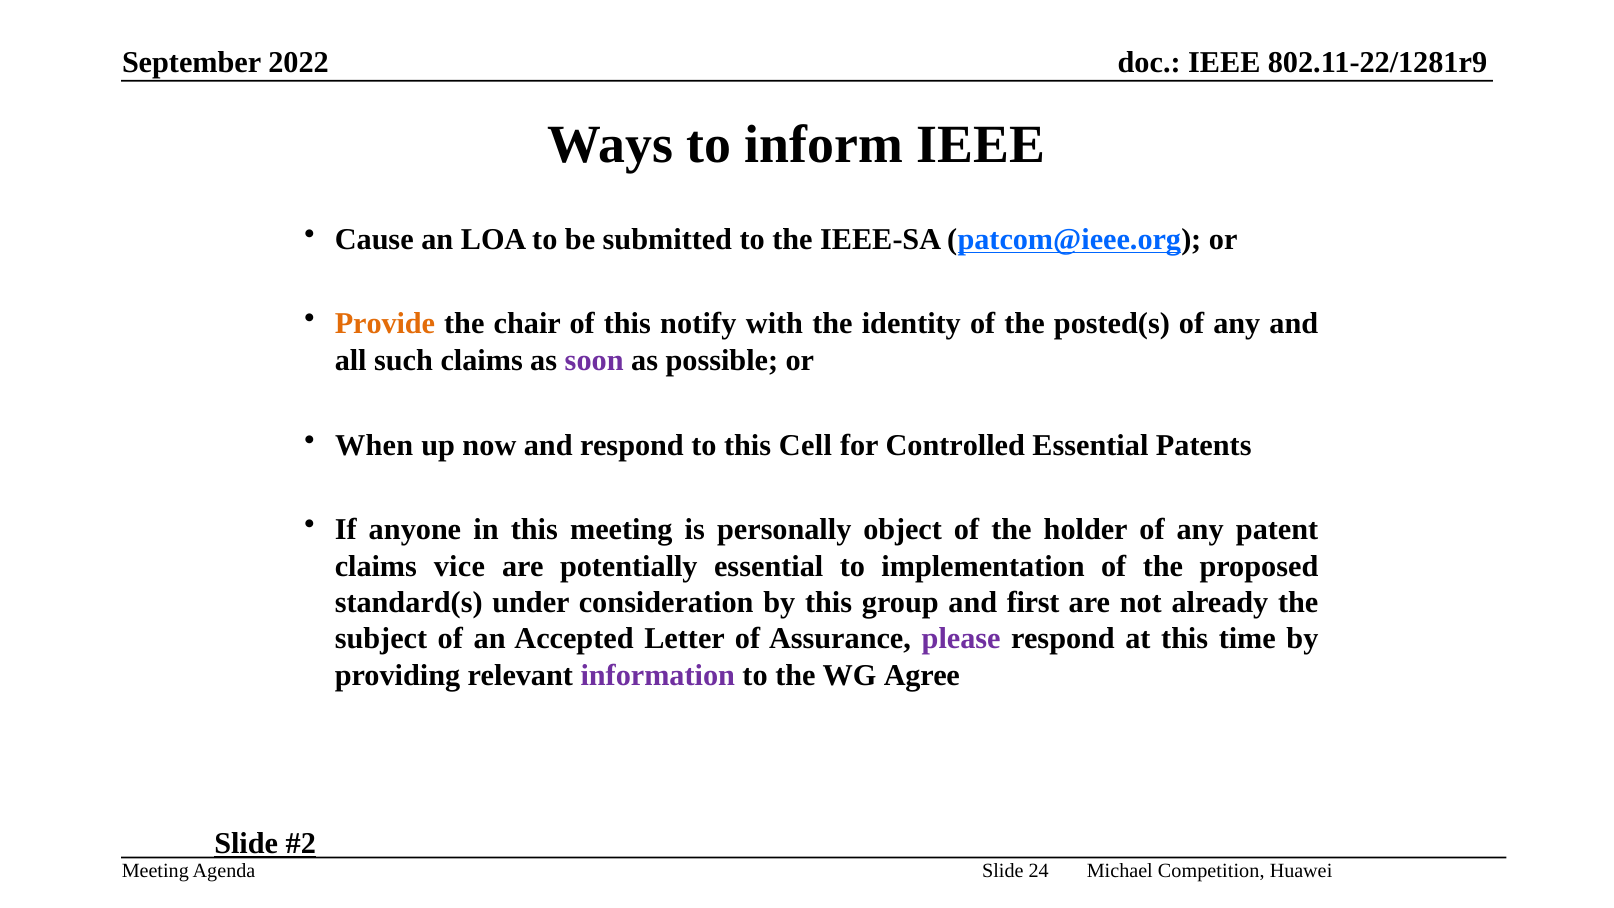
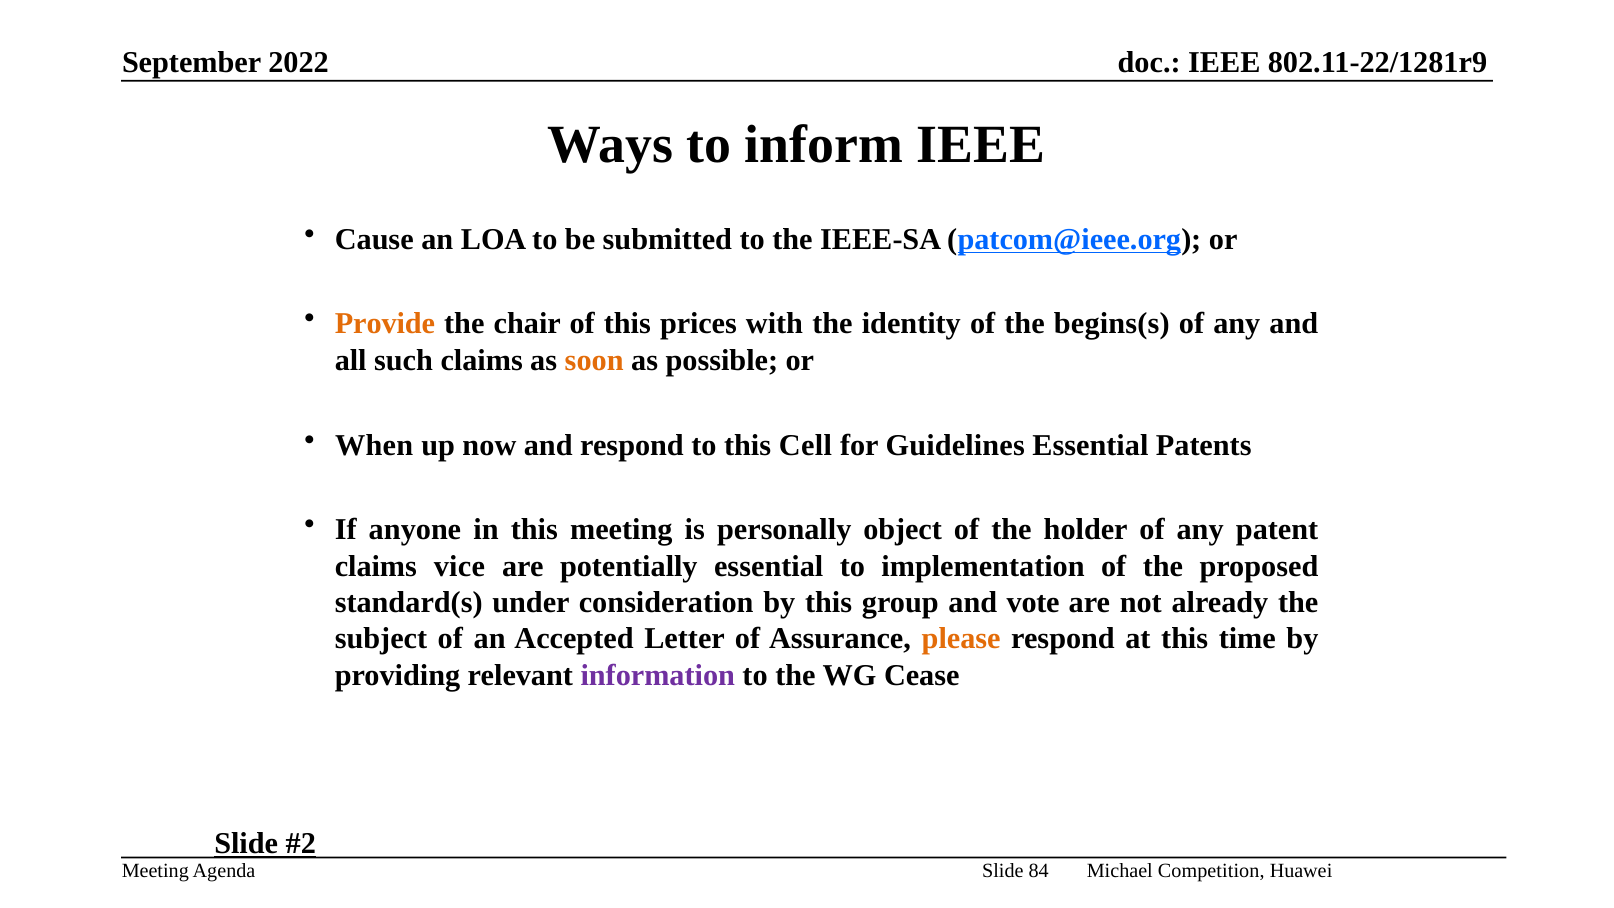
notify: notify -> prices (698, 324)
posted(s: posted(s -> begins(s (1112, 324)
soon colour: purple -> orange (594, 360)
Controlled: Controlled -> Guidelines (955, 445)
first: first -> vote (1033, 602)
please colour: purple -> orange (961, 639)
Agree: Agree -> Cease (922, 675)
24: 24 -> 84 (1039, 871)
